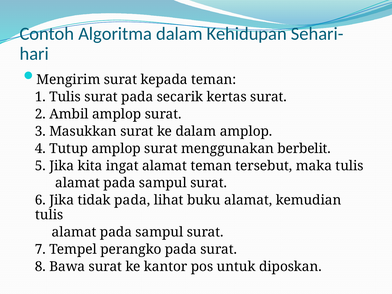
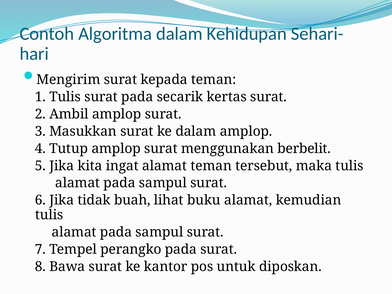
tidak pada: pada -> buah (132, 200)
